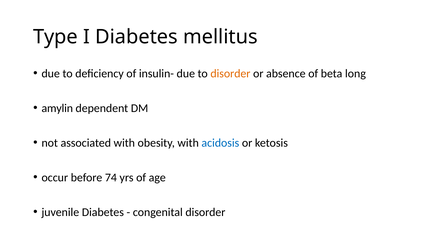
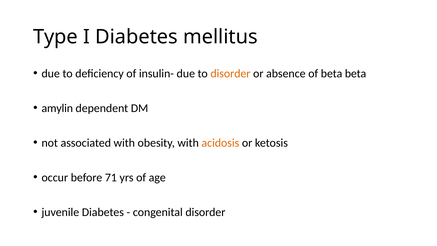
beta long: long -> beta (356, 73)
acidosis colour: blue -> orange (220, 143)
74: 74 -> 71 (111, 177)
